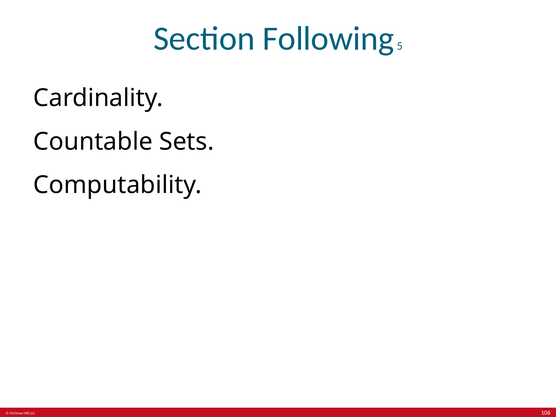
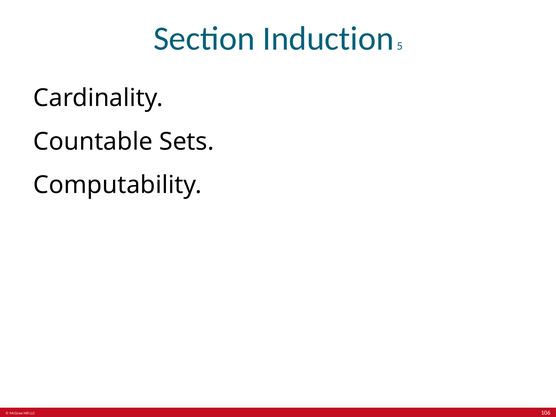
Following: Following -> Induction (328, 39)
